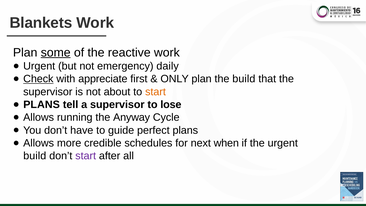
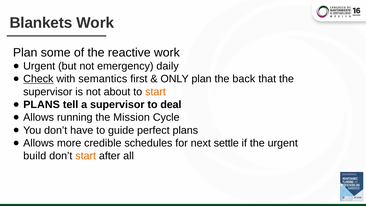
some underline: present -> none (56, 52)
appreciate: appreciate -> semantics (103, 79)
the build: build -> back (244, 79)
lose: lose -> deal (171, 105)
Anyway: Anyway -> Mission (132, 117)
when: when -> settle (226, 143)
start colour: purple -> orange (86, 156)
